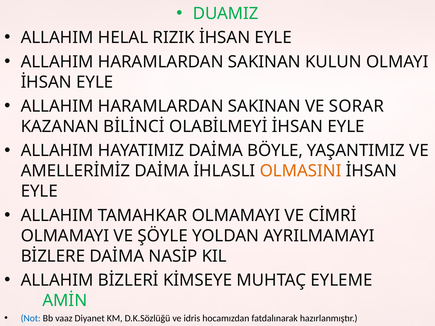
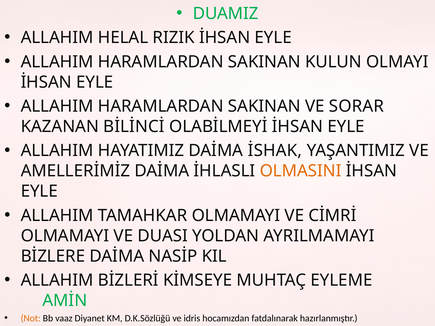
BÖYLE: BÖYLE -> İSHAK (275, 151)
ŞÖYLE: ŞÖYLE -> DUASI (163, 236)
Not colour: blue -> orange (31, 318)
